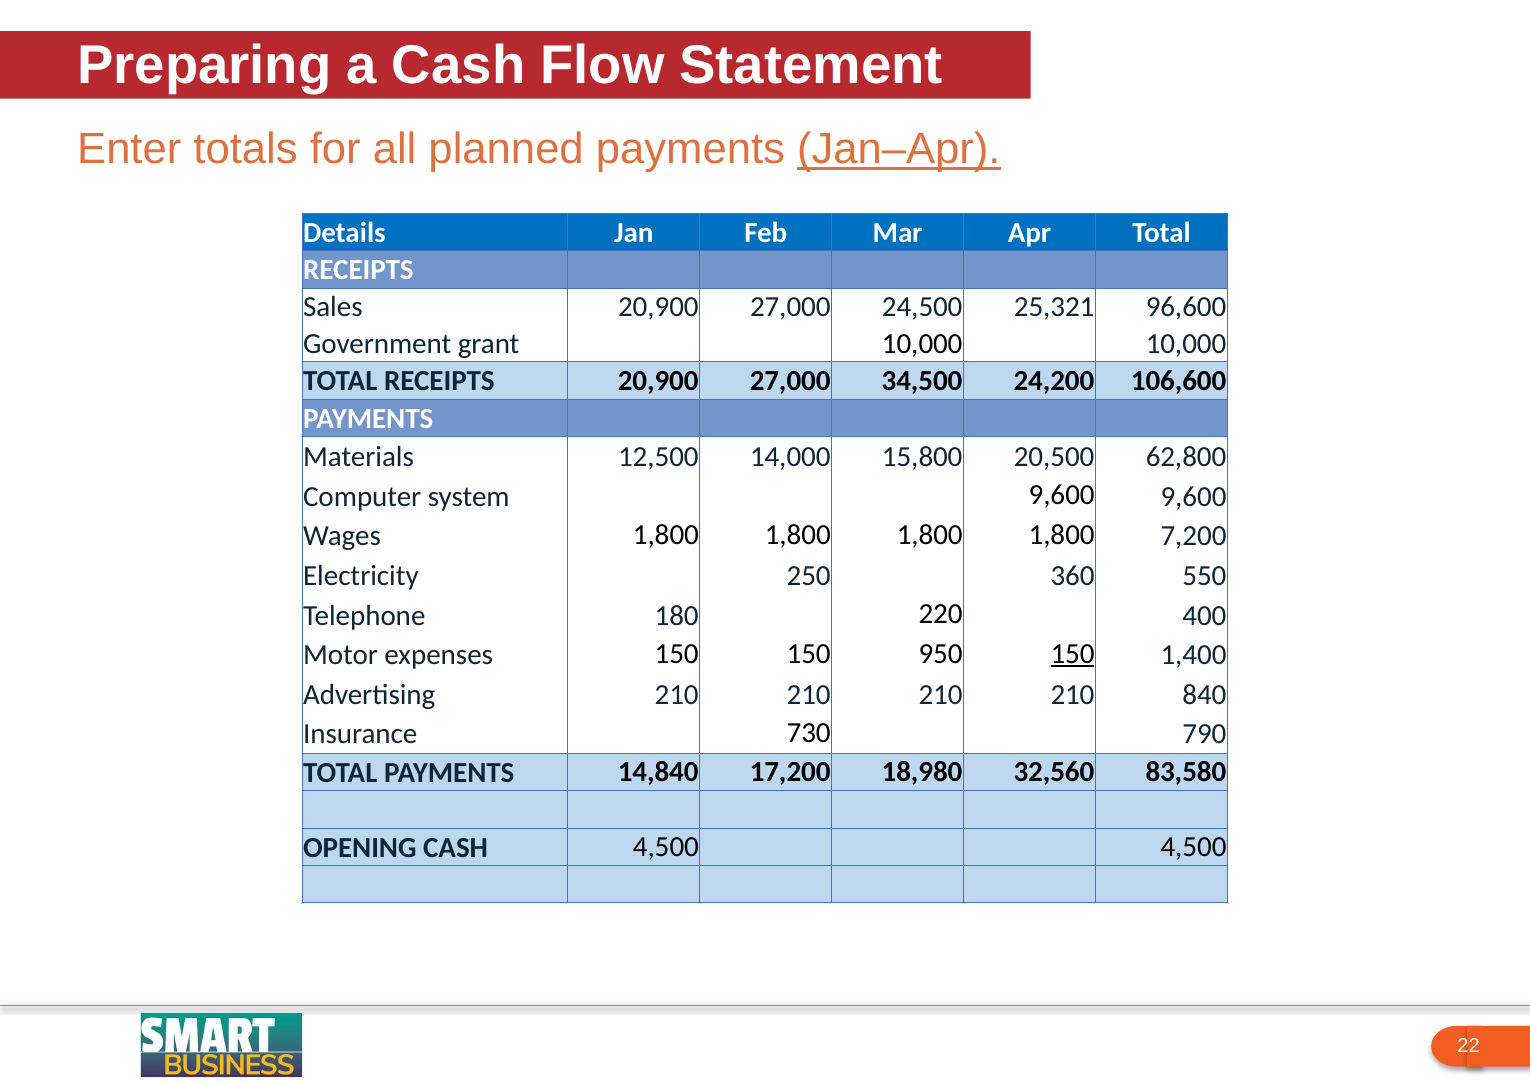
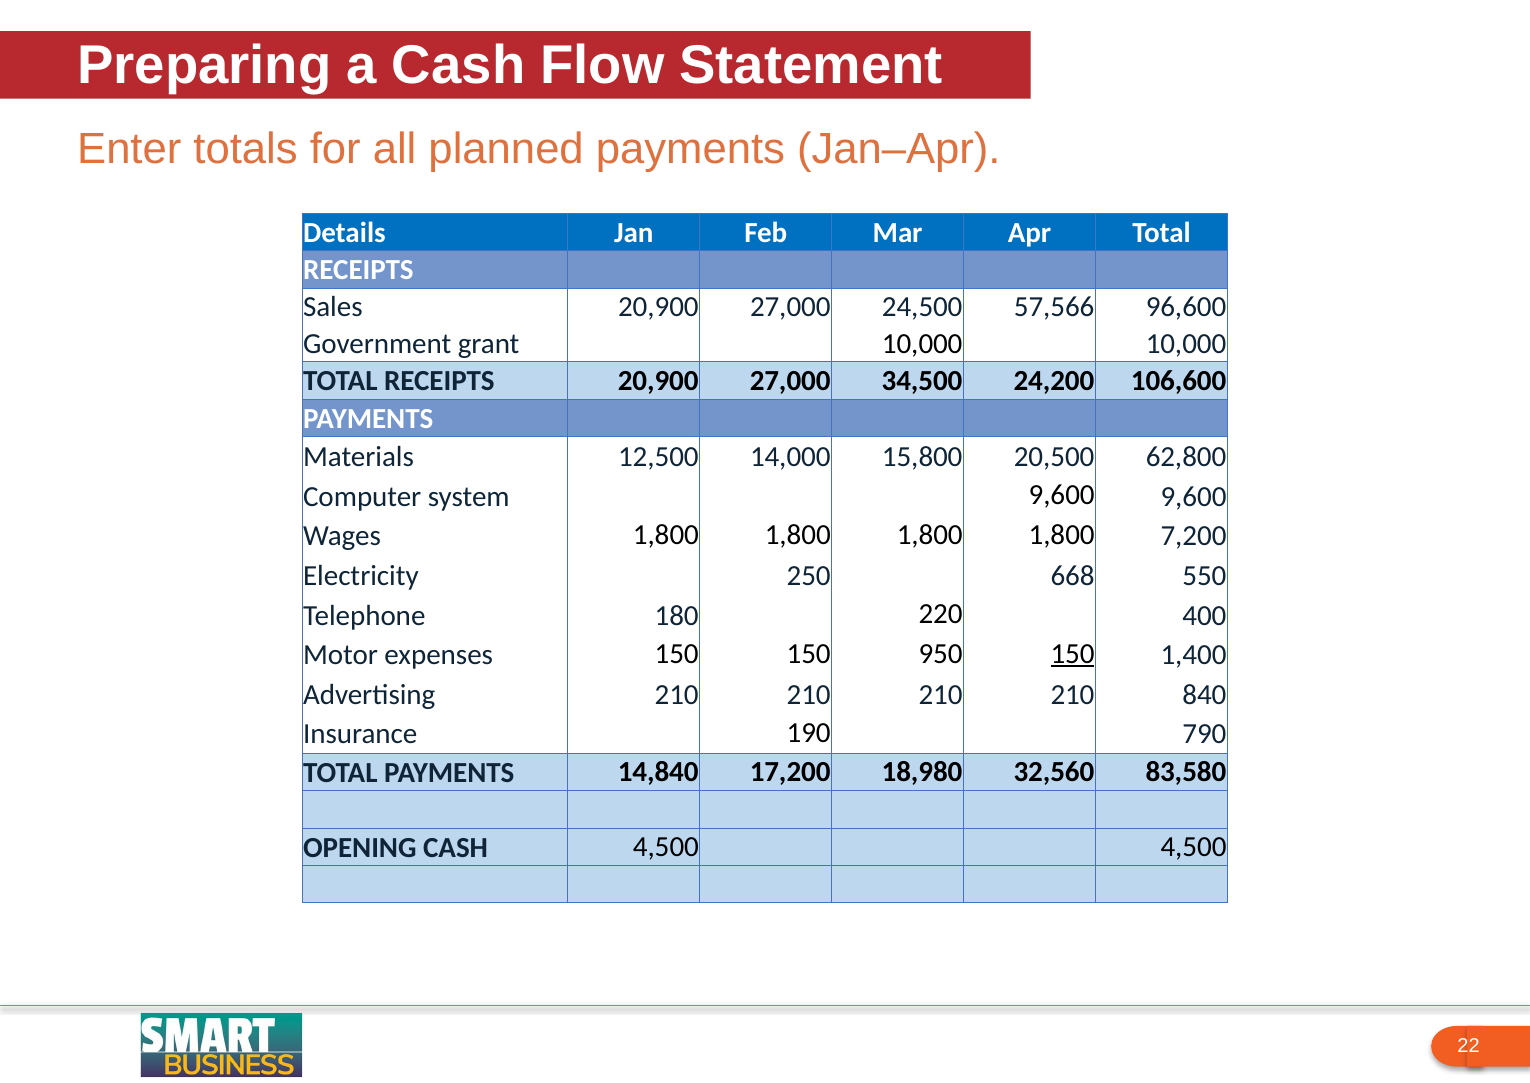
Jan–Apr underline: present -> none (899, 149)
25,321: 25,321 -> 57,566 (1054, 307)
360: 360 -> 668 (1072, 576)
730: 730 -> 190 (809, 732)
